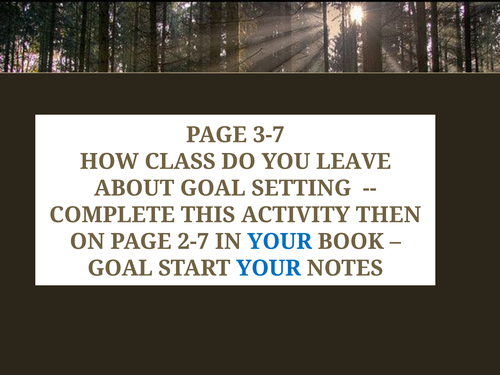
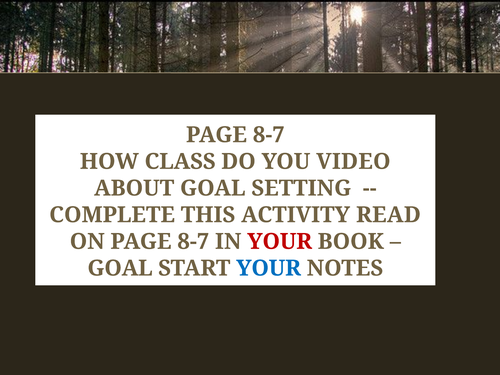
3-7: 3-7 -> 8-7 (269, 135)
LEAVE: LEAVE -> VIDEO (353, 162)
THEN: THEN -> READ (388, 215)
ON PAGE 2-7: 2-7 -> 8-7 (193, 242)
YOUR colour: blue -> red (280, 242)
